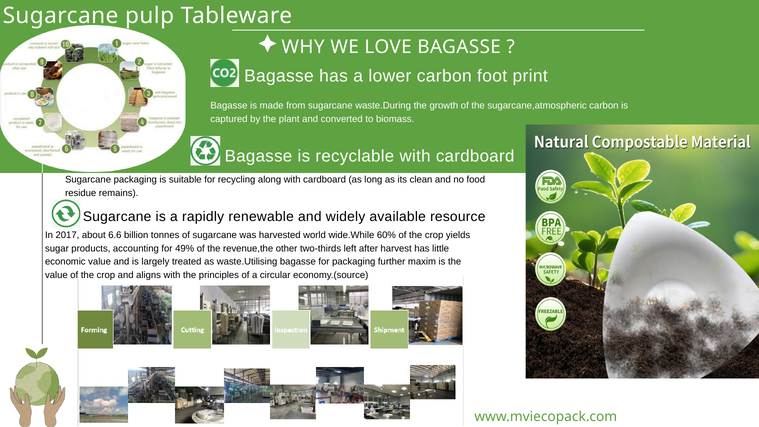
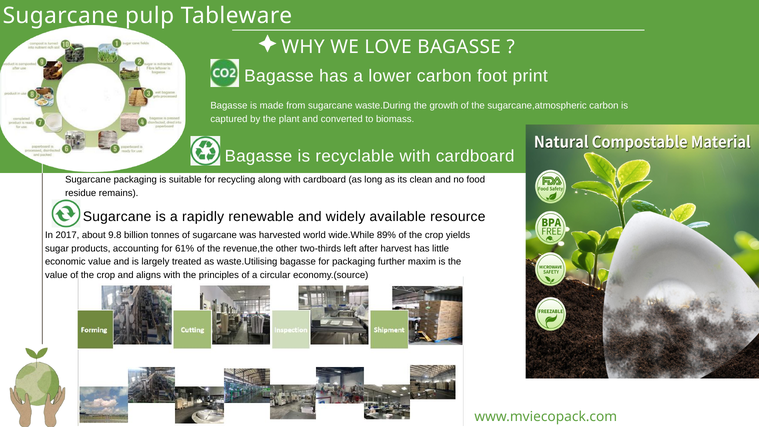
6.6: 6.6 -> 9.8 (115, 235)
60%: 60% -> 89% (386, 235)
49%: 49% -> 61% (185, 248)
